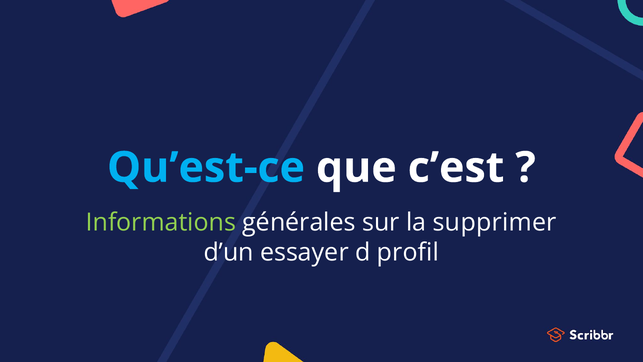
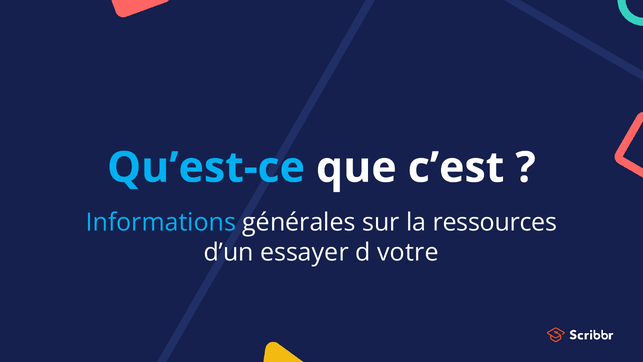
Informations colour: light green -> light blue (161, 222)
supprimer: supprimer -> ressources (495, 222)
profil: profil -> votre (408, 253)
